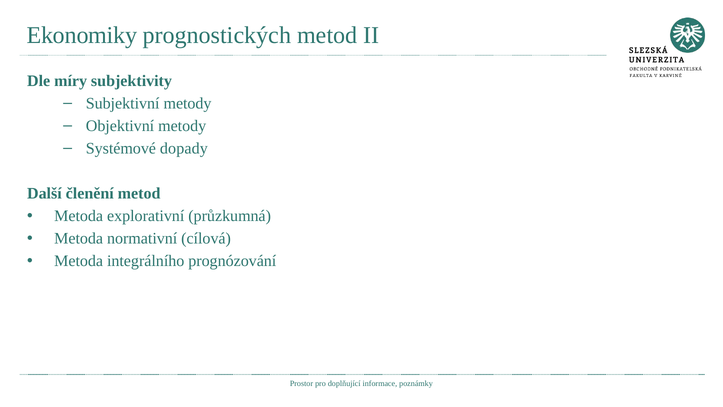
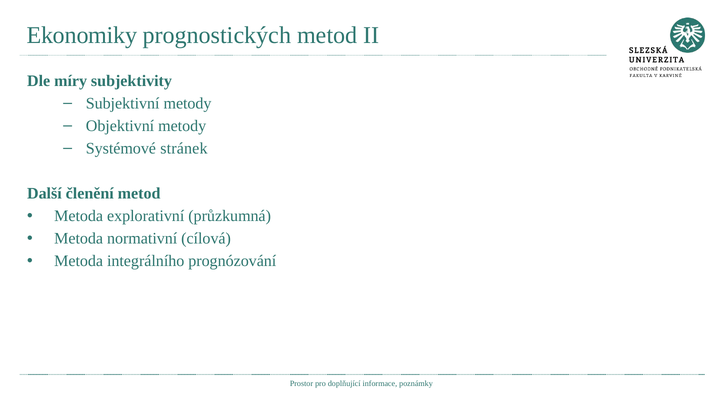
dopady: dopady -> stránek (184, 149)
